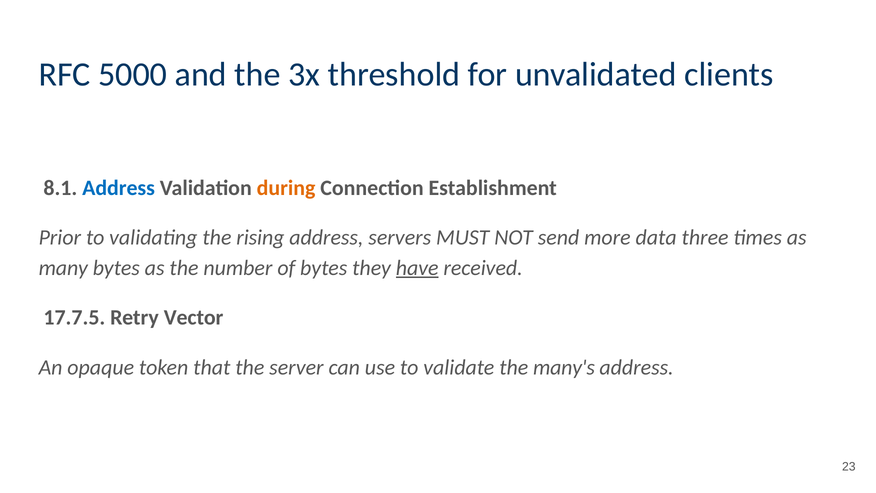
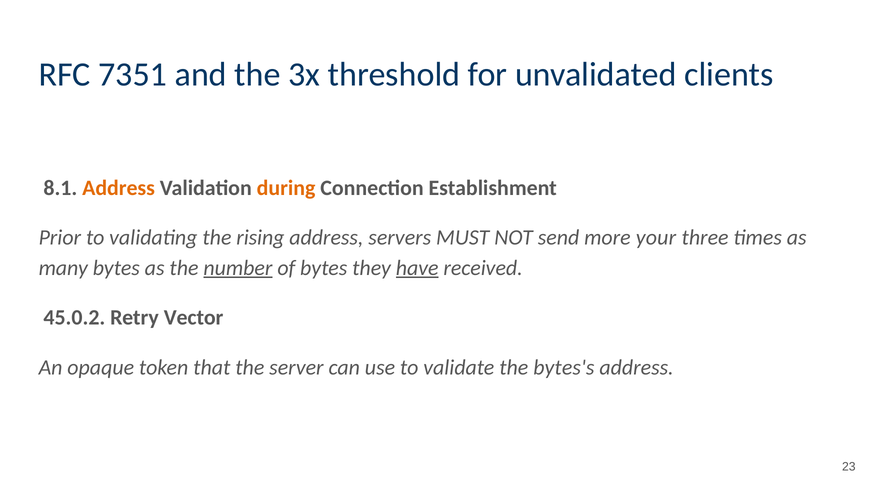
5000: 5000 -> 7351 (133, 74)
Address colour: blue -> orange (119, 188)
data: data -> your (656, 238)
number underline: none -> present (238, 268)
17.7.5: 17.7.5 -> 45.0.2 (74, 317)
many's: many's -> bytes's (564, 367)
